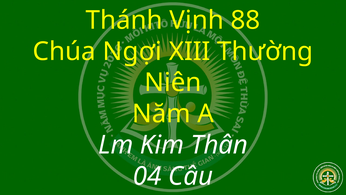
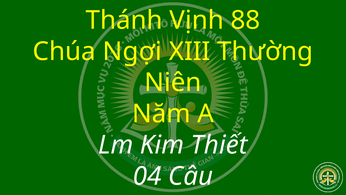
Thân: Thân -> Thiết (219, 145)
